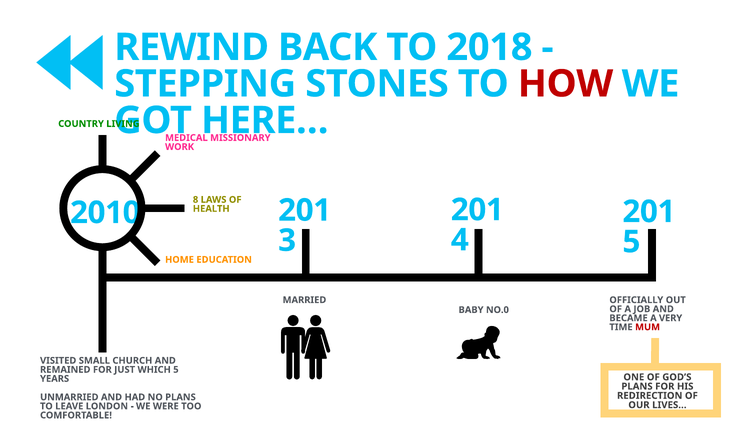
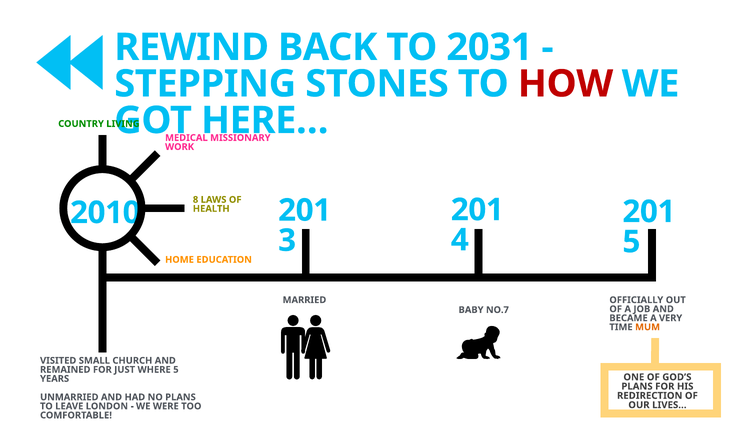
2018: 2018 -> 2031 (489, 47)
NO.0: NO.0 -> NO.7 (497, 310)
MUM colour: red -> orange (648, 328)
WHICH: WHICH -> WHERE (154, 370)
